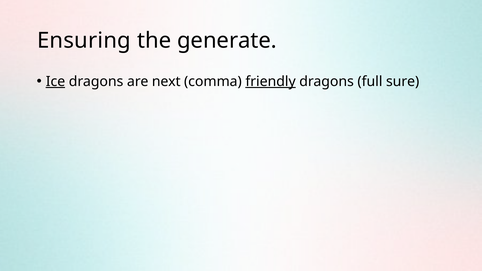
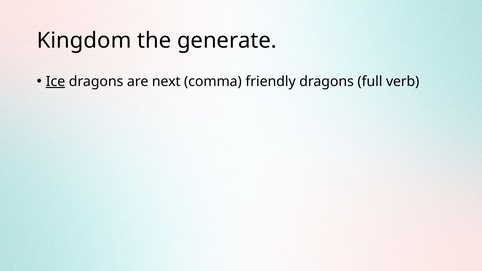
Ensuring: Ensuring -> Kingdom (84, 40)
friendly underline: present -> none (271, 81)
sure: sure -> verb (403, 81)
